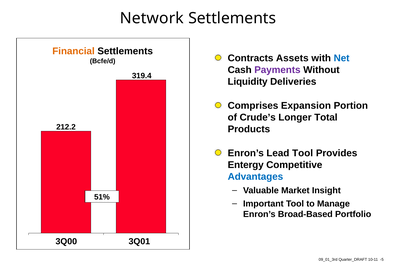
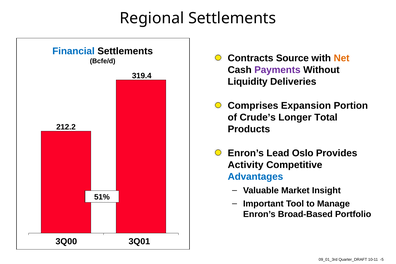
Network: Network -> Regional (152, 18)
Financial colour: orange -> blue (74, 51)
Assets: Assets -> Source (292, 58)
Net colour: blue -> orange (342, 58)
Lead Tool: Tool -> Oslo (303, 153)
Entergy: Entergy -> Activity (246, 165)
